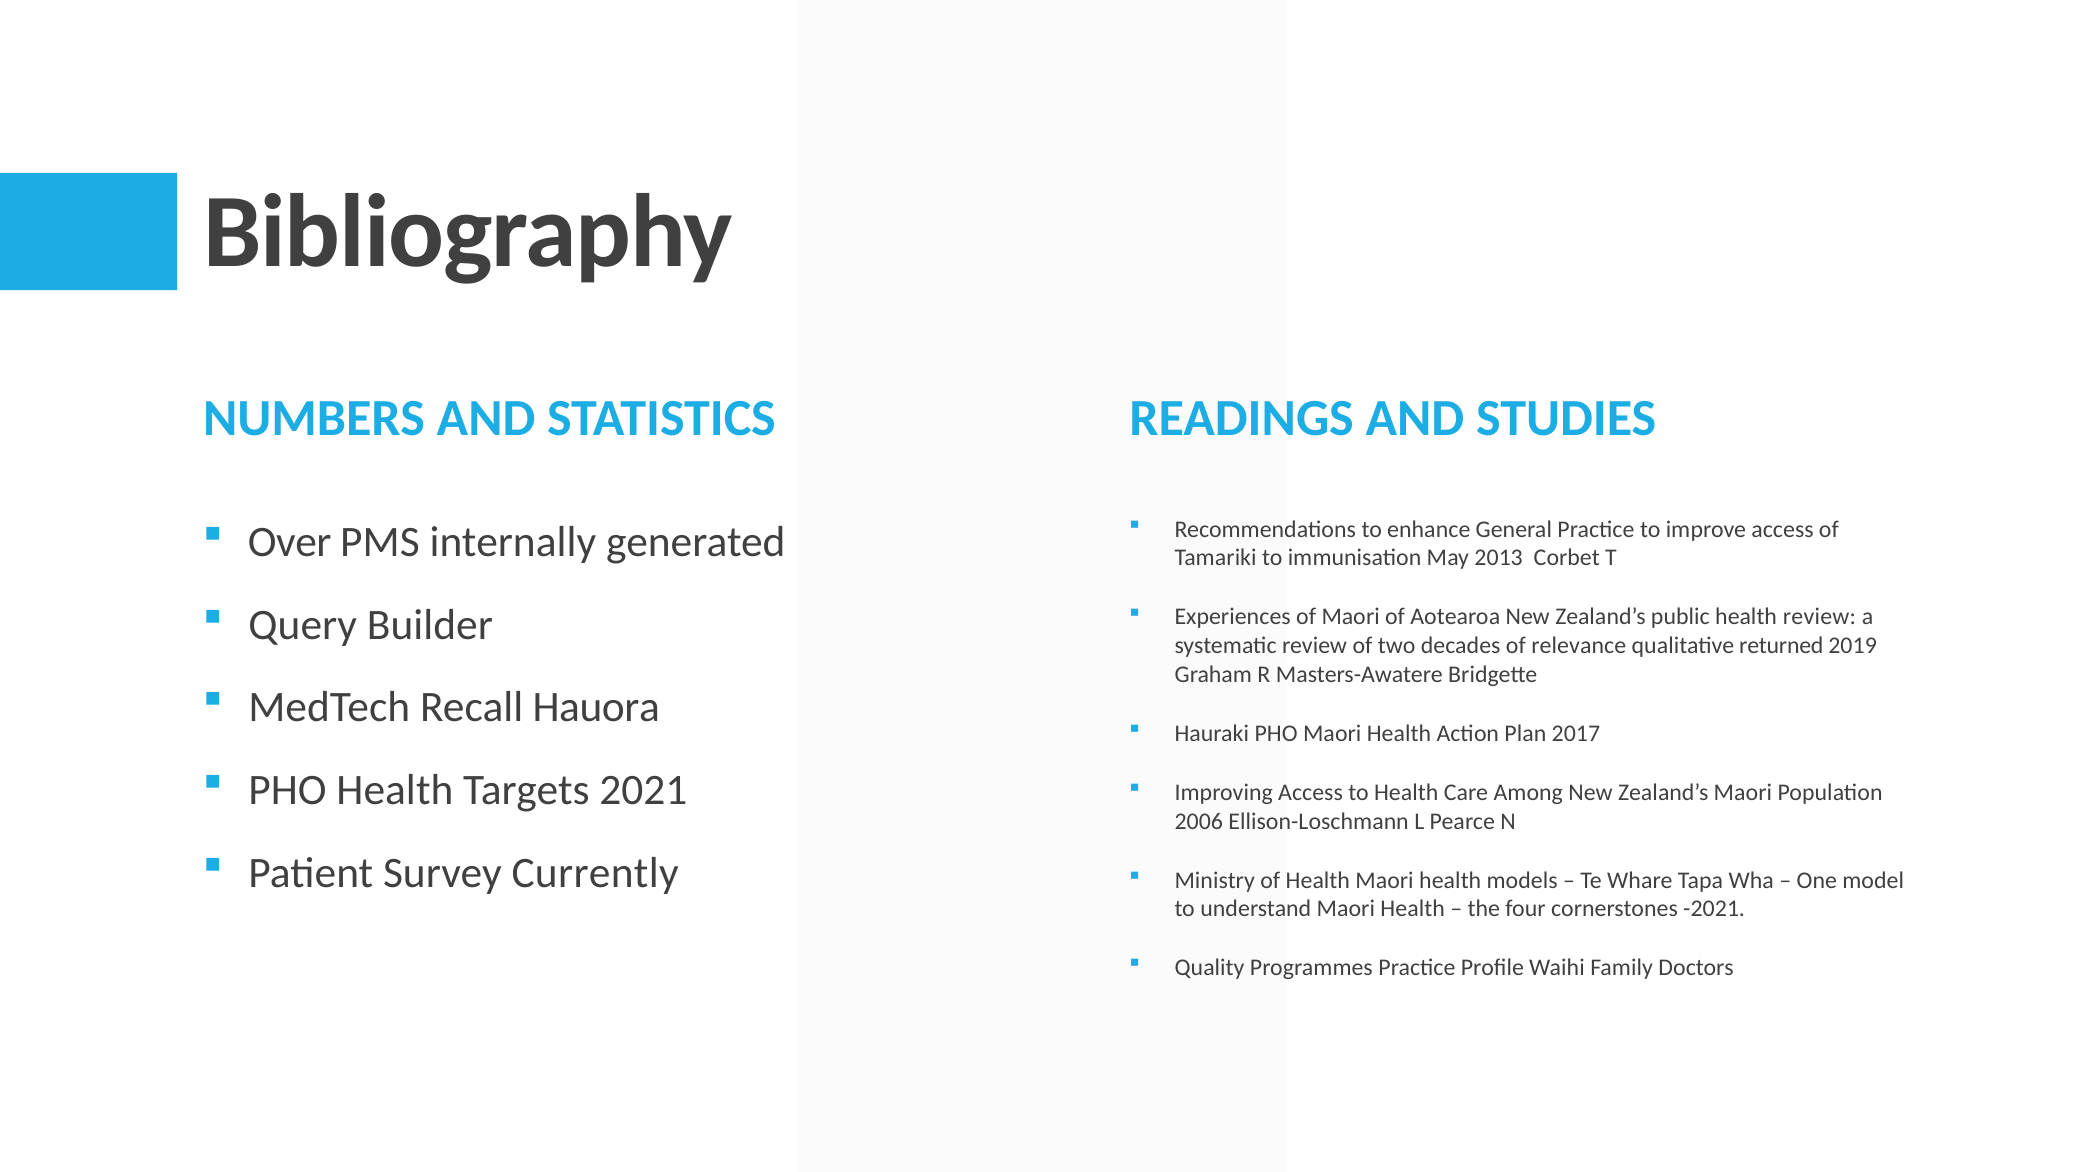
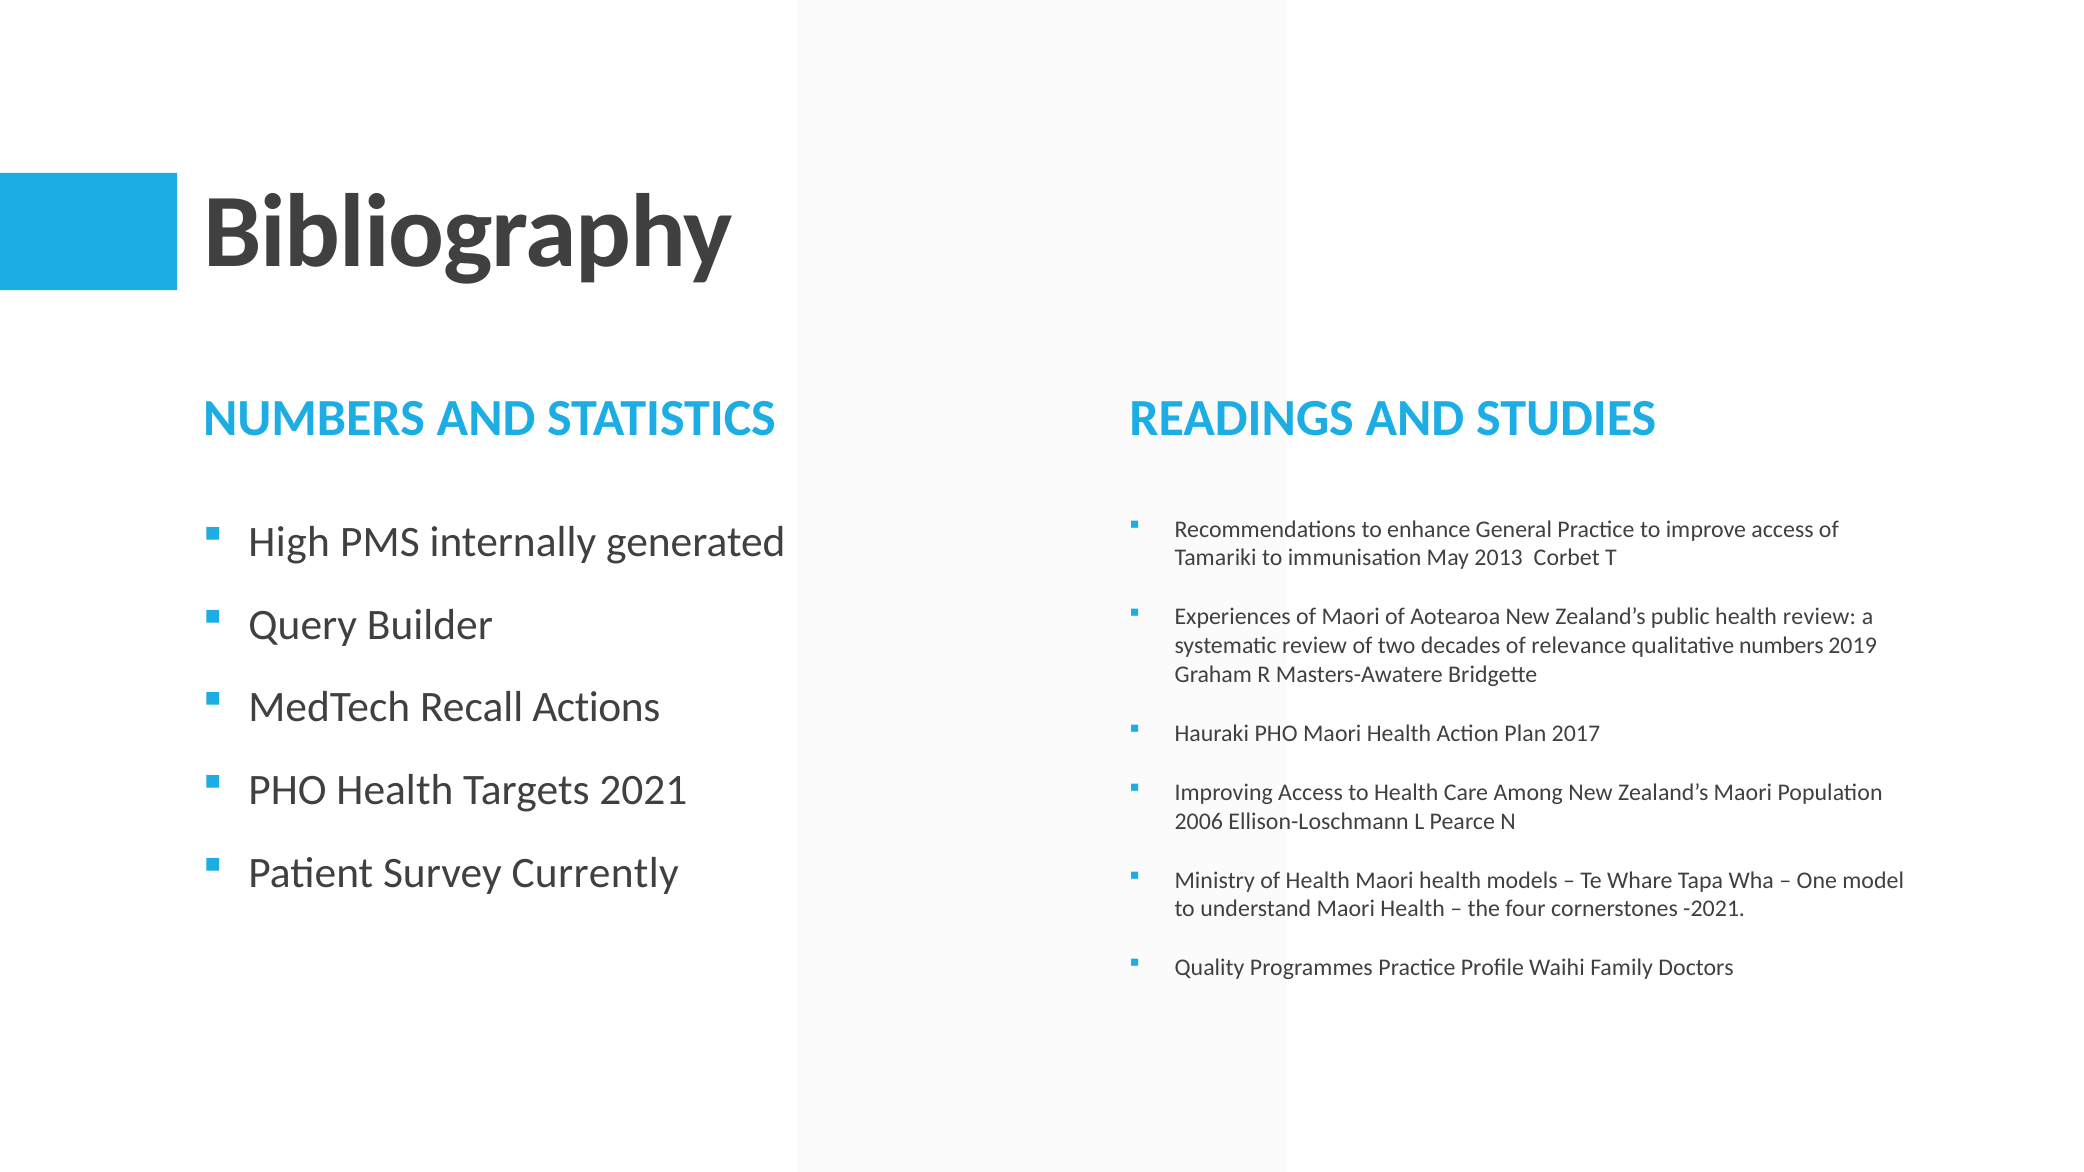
Over: Over -> High (289, 543)
qualitative returned: returned -> numbers (1781, 646)
Hauora: Hauora -> Actions (596, 708)
